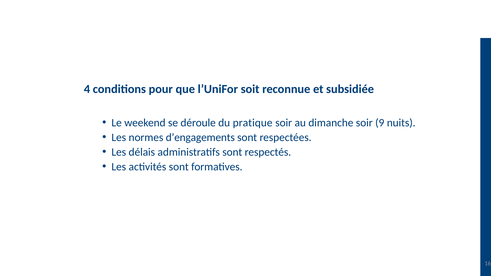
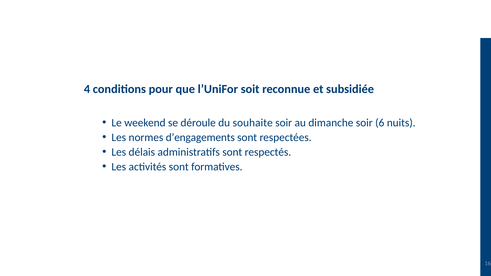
pratique: pratique -> souhaite (253, 123)
9: 9 -> 6 (380, 123)
